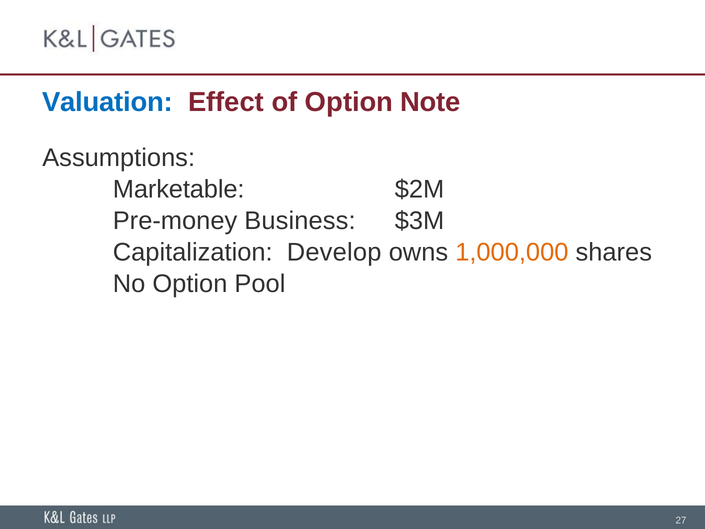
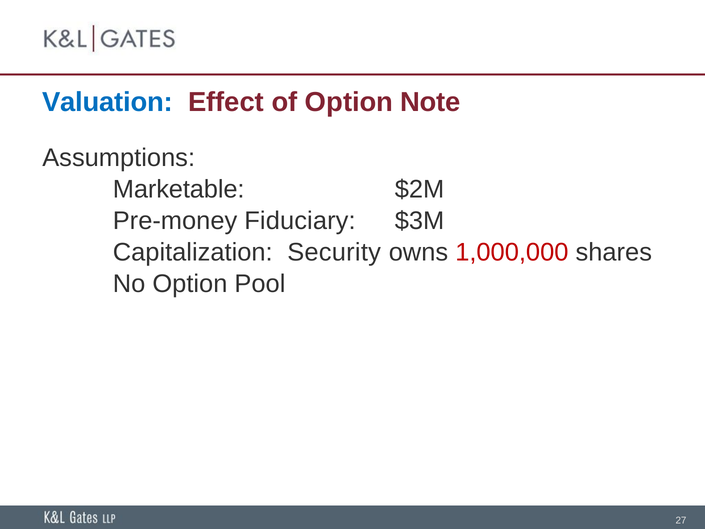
Business: Business -> Fiduciary (300, 221)
Develop: Develop -> Security (334, 252)
1,000,000 colour: orange -> red (512, 252)
